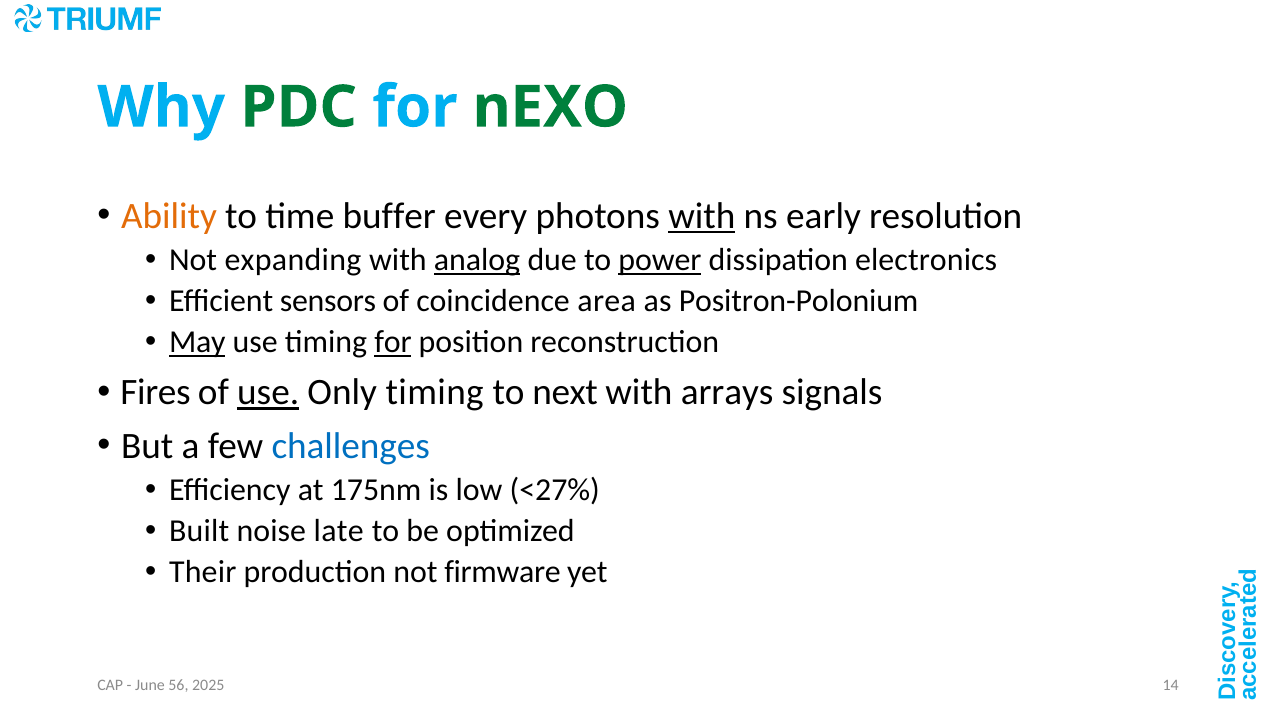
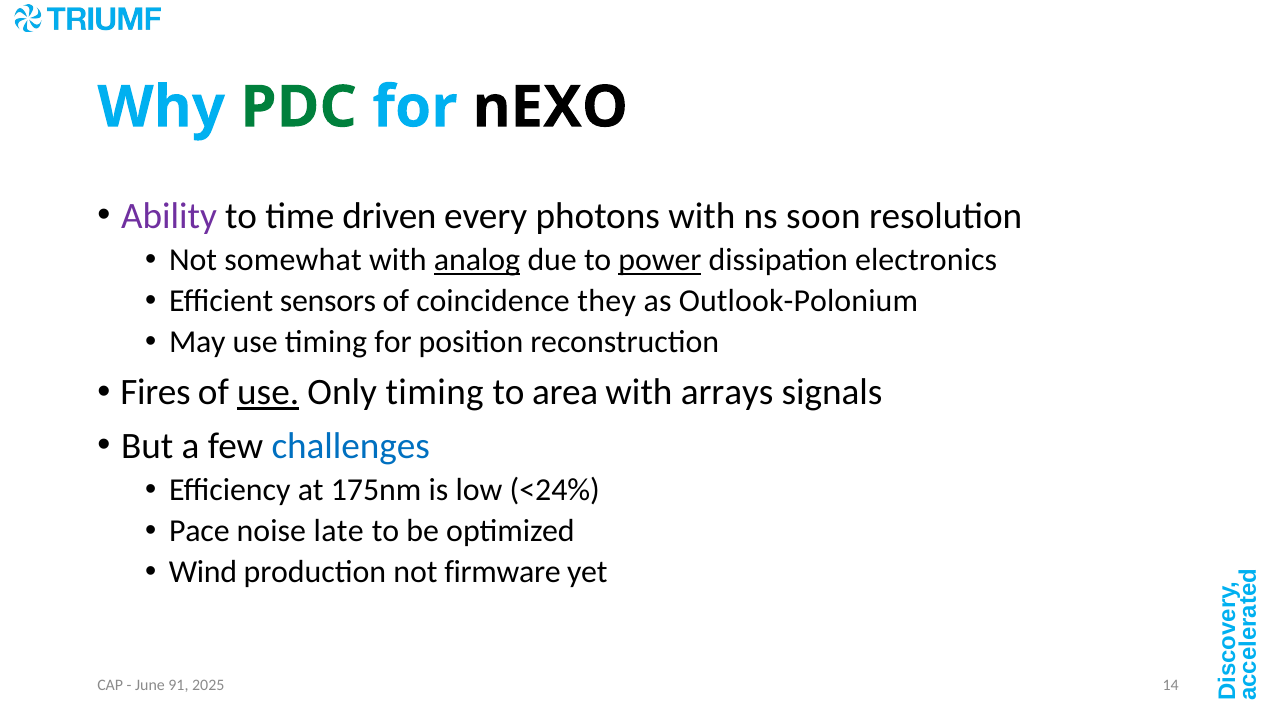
nEXO colour: green -> black (550, 107)
Ability colour: orange -> purple (169, 216)
buffer: buffer -> driven (389, 216)
with underline: present -> none (702, 216)
early: early -> soon (823, 216)
expanding: expanding -> somewhat (293, 260)
area: area -> they (607, 301)
Positron-Polonium: Positron-Polonium -> Outlook-Polonium (798, 301)
May underline: present -> none (197, 342)
for underline: present -> none (393, 342)
next: next -> area (565, 392)
<27%: <27% -> <24% (555, 490)
Built: Built -> Pace (199, 531)
Their: Their -> Wind (203, 572)
56: 56 -> 91 (178, 685)
